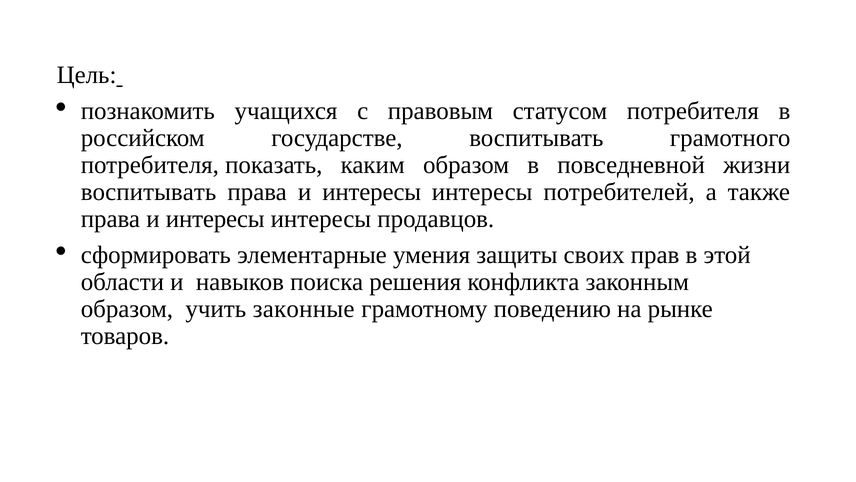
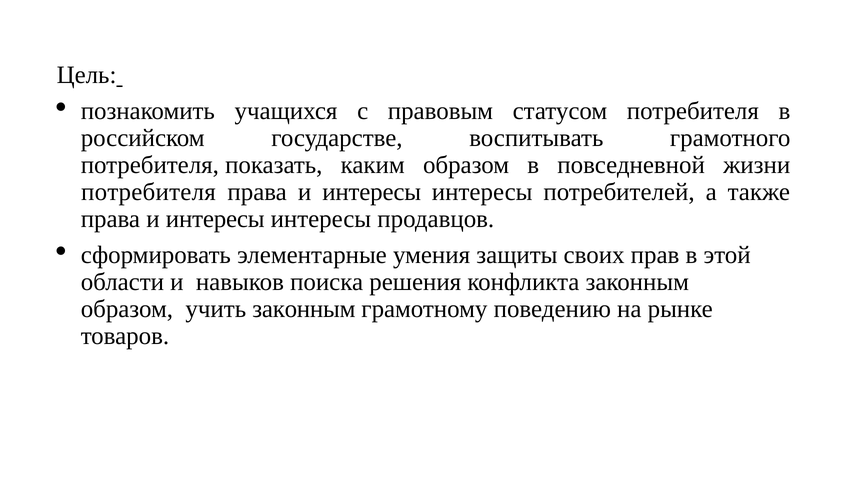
воспитывать: воспитывать -> потребителя (148, 192)
учить законные: законные -> законным (304, 309)
